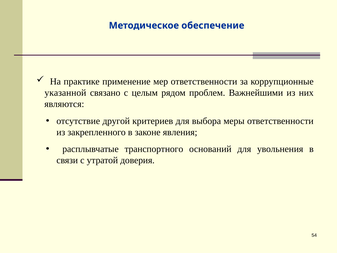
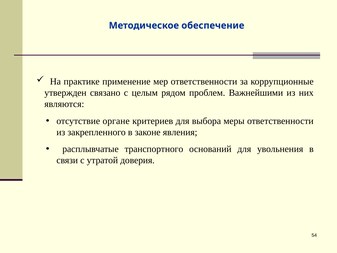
указанной: указанной -> утвержден (65, 93)
другой: другой -> органе (116, 121)
